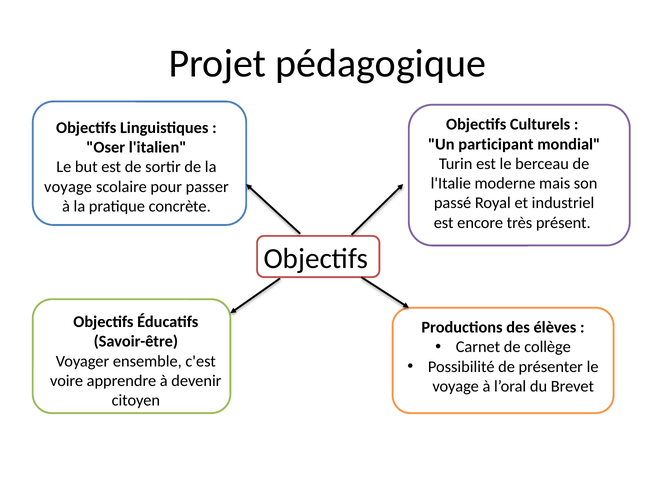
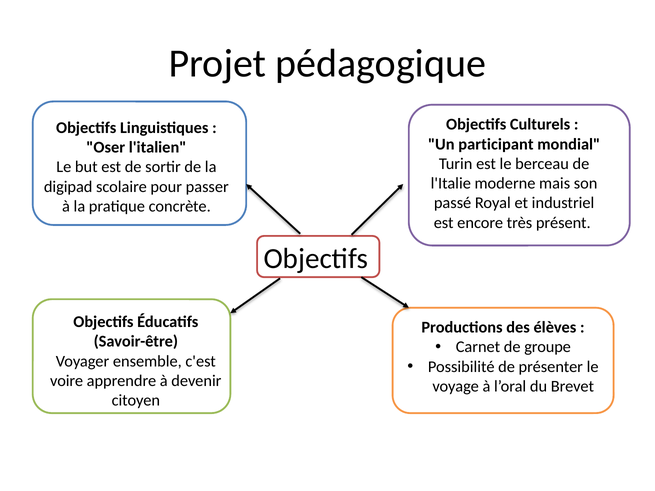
voyage: voyage -> digipad (68, 187)
collège: collège -> groupe (548, 347)
